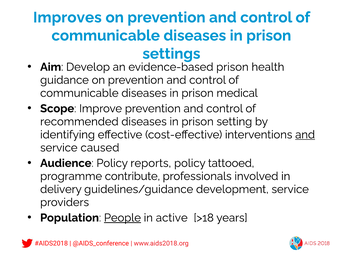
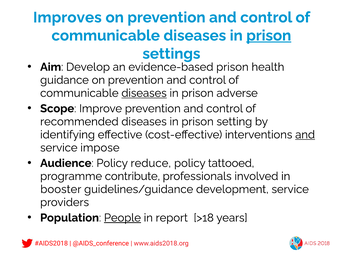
prison underline: none -> present (269, 35)
diseases underline: none -> present (144, 93)
medical: medical -> adverse (237, 93)
caused: caused -> impose (100, 147)
reports: reports -> reduce (151, 163)
delivery: delivery -> booster (61, 189)
active: active -> report (172, 217)
